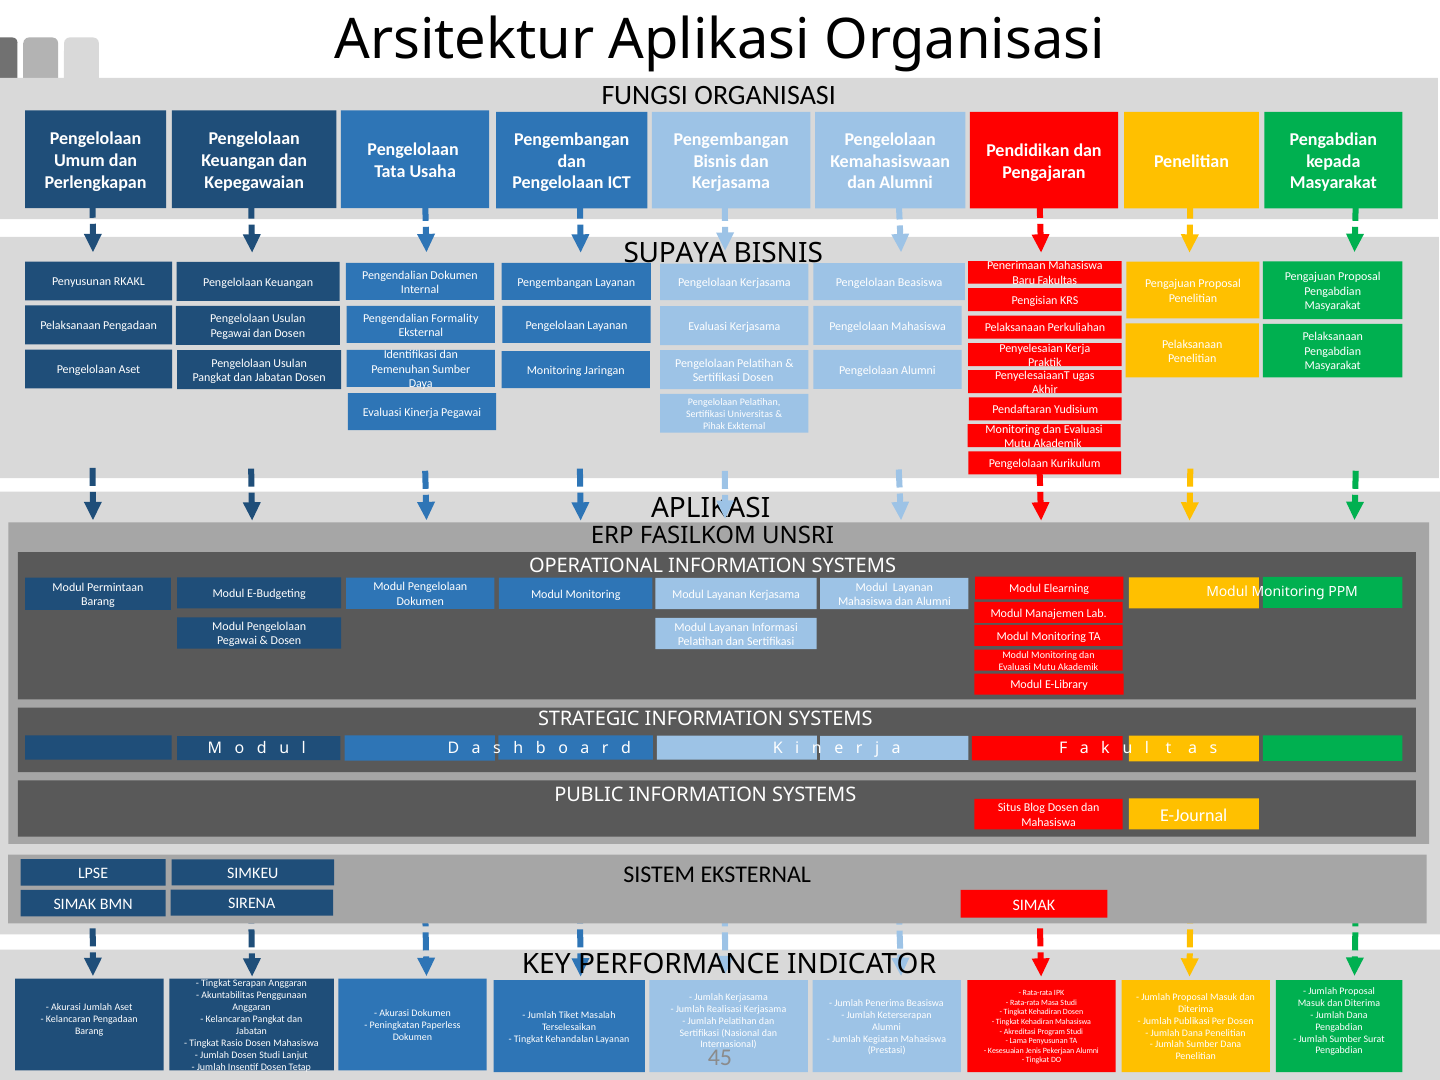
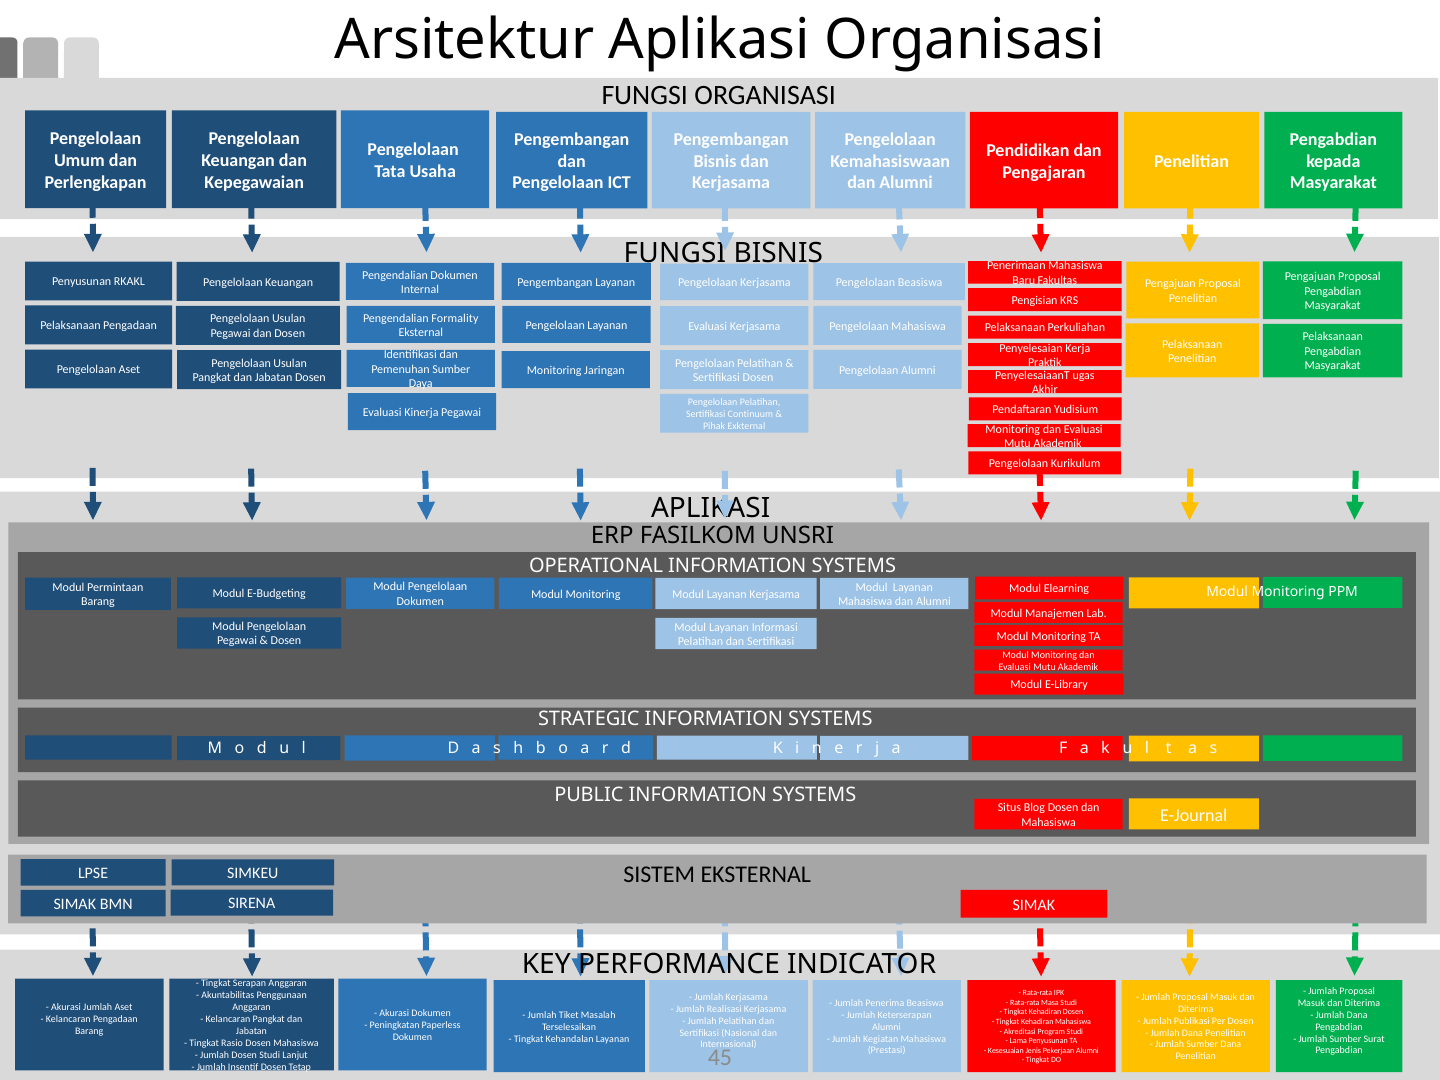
SUPAYA: SUPAYA -> FUNGSI (675, 253)
Universitas: Universitas -> Continuum (750, 414)
